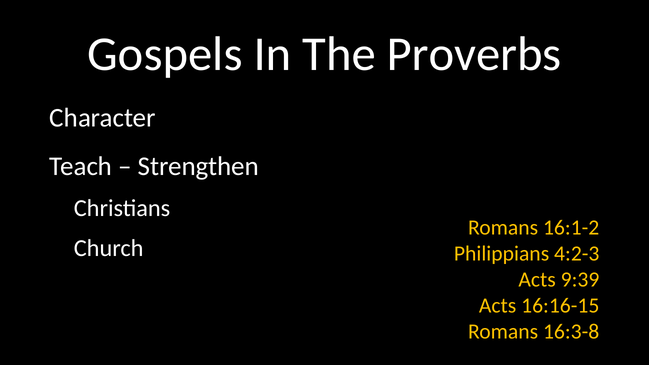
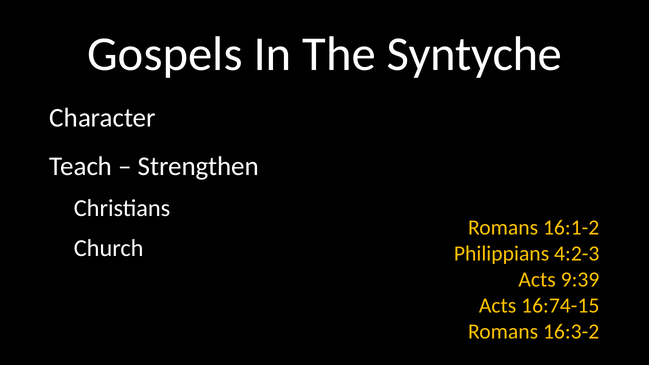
Proverbs: Proverbs -> Syntyche (474, 54)
16:16-15: 16:16-15 -> 16:74-15 (560, 306)
16:3-8: 16:3-8 -> 16:3-2 (571, 332)
